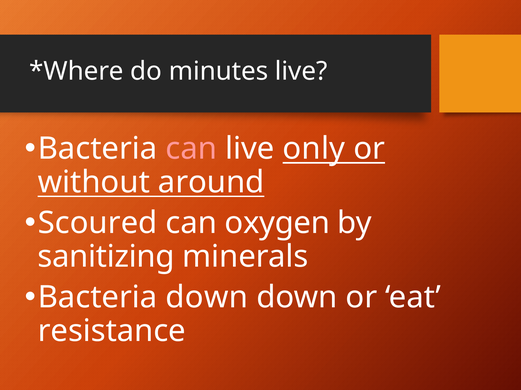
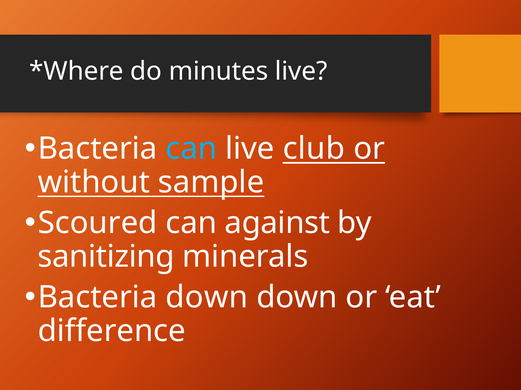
can colour: pink -> light blue (191, 149)
only: only -> club (314, 149)
around: around -> sample (211, 183)
oxygen: oxygen -> against (277, 223)
resistance: resistance -> difference (112, 331)
